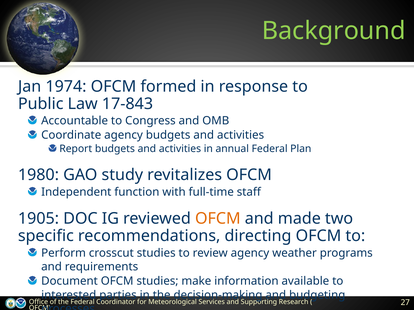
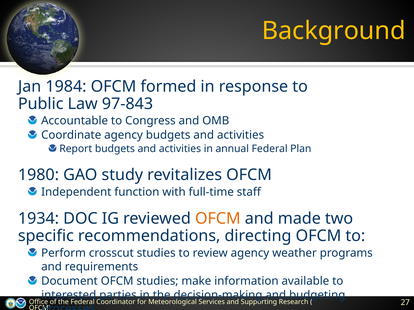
Background colour: light green -> yellow (334, 31)
1974: 1974 -> 1984 (66, 87)
17-843: 17-843 -> 97-843 (127, 104)
1905: 1905 -> 1934 (38, 219)
